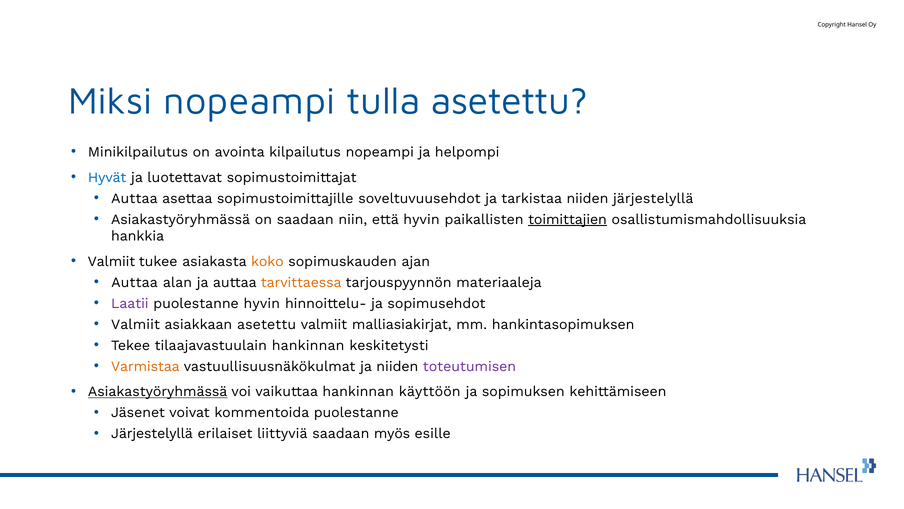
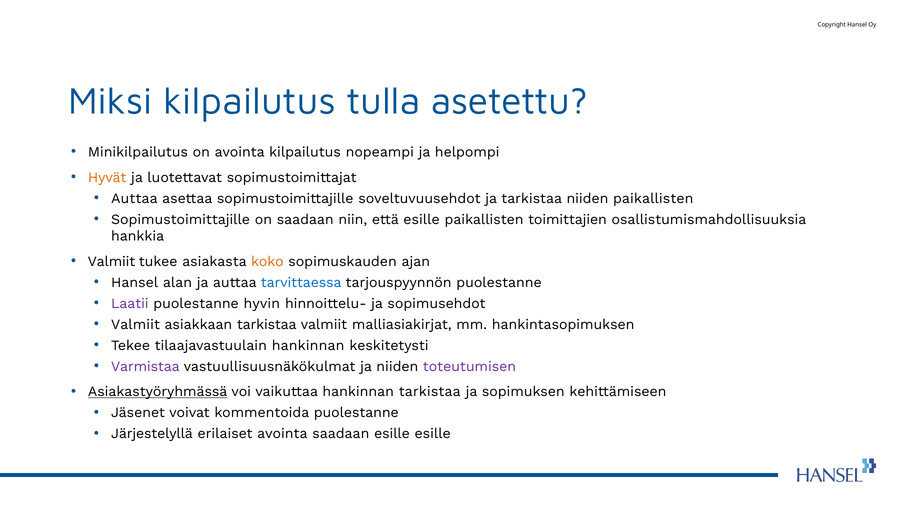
Miksi nopeampi: nopeampi -> kilpailutus (249, 101)
Hyvät colour: blue -> orange (107, 177)
niiden järjestelyllä: järjestelyllä -> paikallisten (653, 198)
Asiakastyöryhmässä: Asiakastyöryhmässä -> Sopimustoimittajille (181, 219)
että hyvin: hyvin -> esille (422, 219)
toimittajien underline: present -> none (568, 219)
Auttaa: Auttaa -> Hansel (135, 282)
tarvittaessa colour: orange -> blue (301, 282)
tarjouspyynnön materiaaleja: materiaaleja -> puolestanne (499, 282)
asiakkaan asetettu: asetettu -> tarkistaa (267, 324)
Varmistaa colour: orange -> purple (145, 366)
hankinnan käyttöön: käyttöön -> tarkistaa (430, 391)
erilaiset liittyviä: liittyviä -> avointa (282, 433)
saadaan myös: myös -> esille (392, 433)
